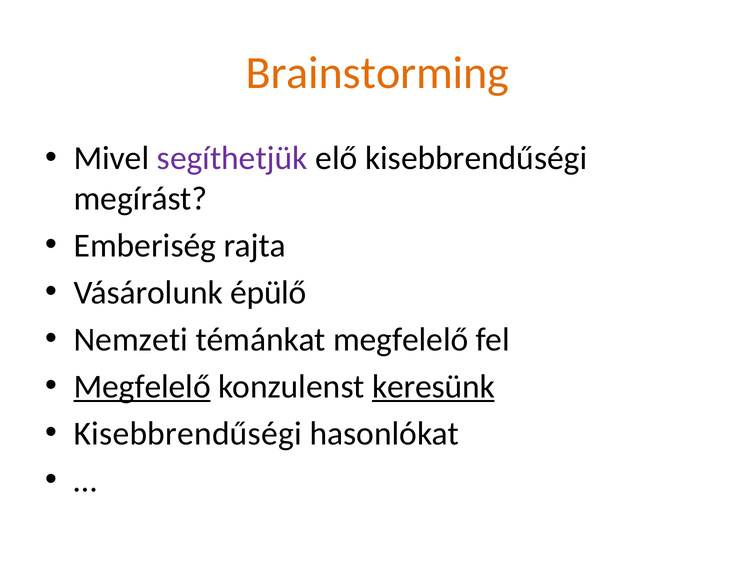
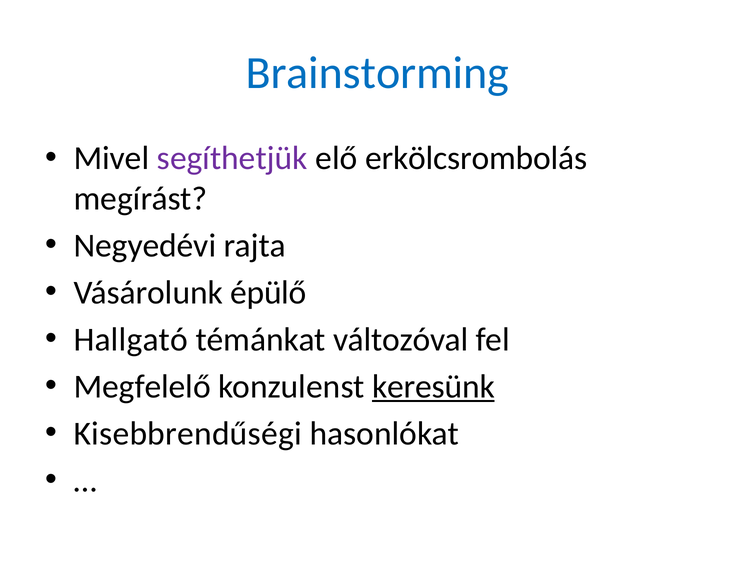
Brainstorming colour: orange -> blue (377, 73)
elő kisebbrendűségi: kisebbrendűségi -> erkölcsrombolás (476, 158)
Emberiség: Emberiség -> Negyedévi (145, 246)
Nemzeti: Nemzeti -> Hallgató (131, 340)
témánkat megfelelő: megfelelő -> változóval (401, 340)
Megfelelő underline: present -> none (142, 387)
